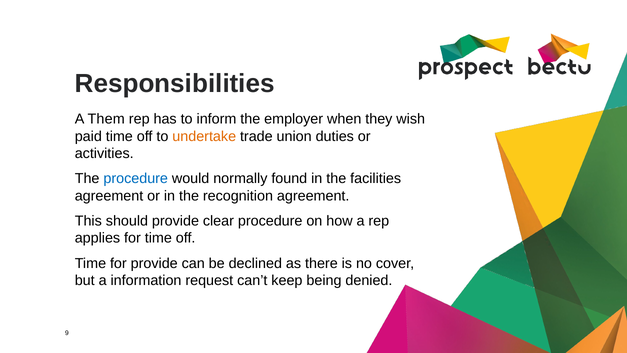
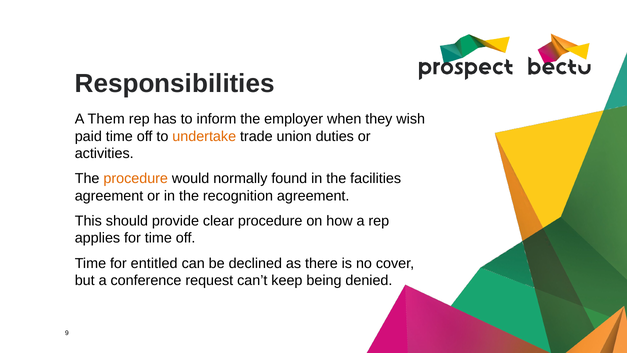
procedure colour: blue -> orange (136, 178)
for provide: provide -> entitled (154, 263)
information: information -> conference (146, 280)
